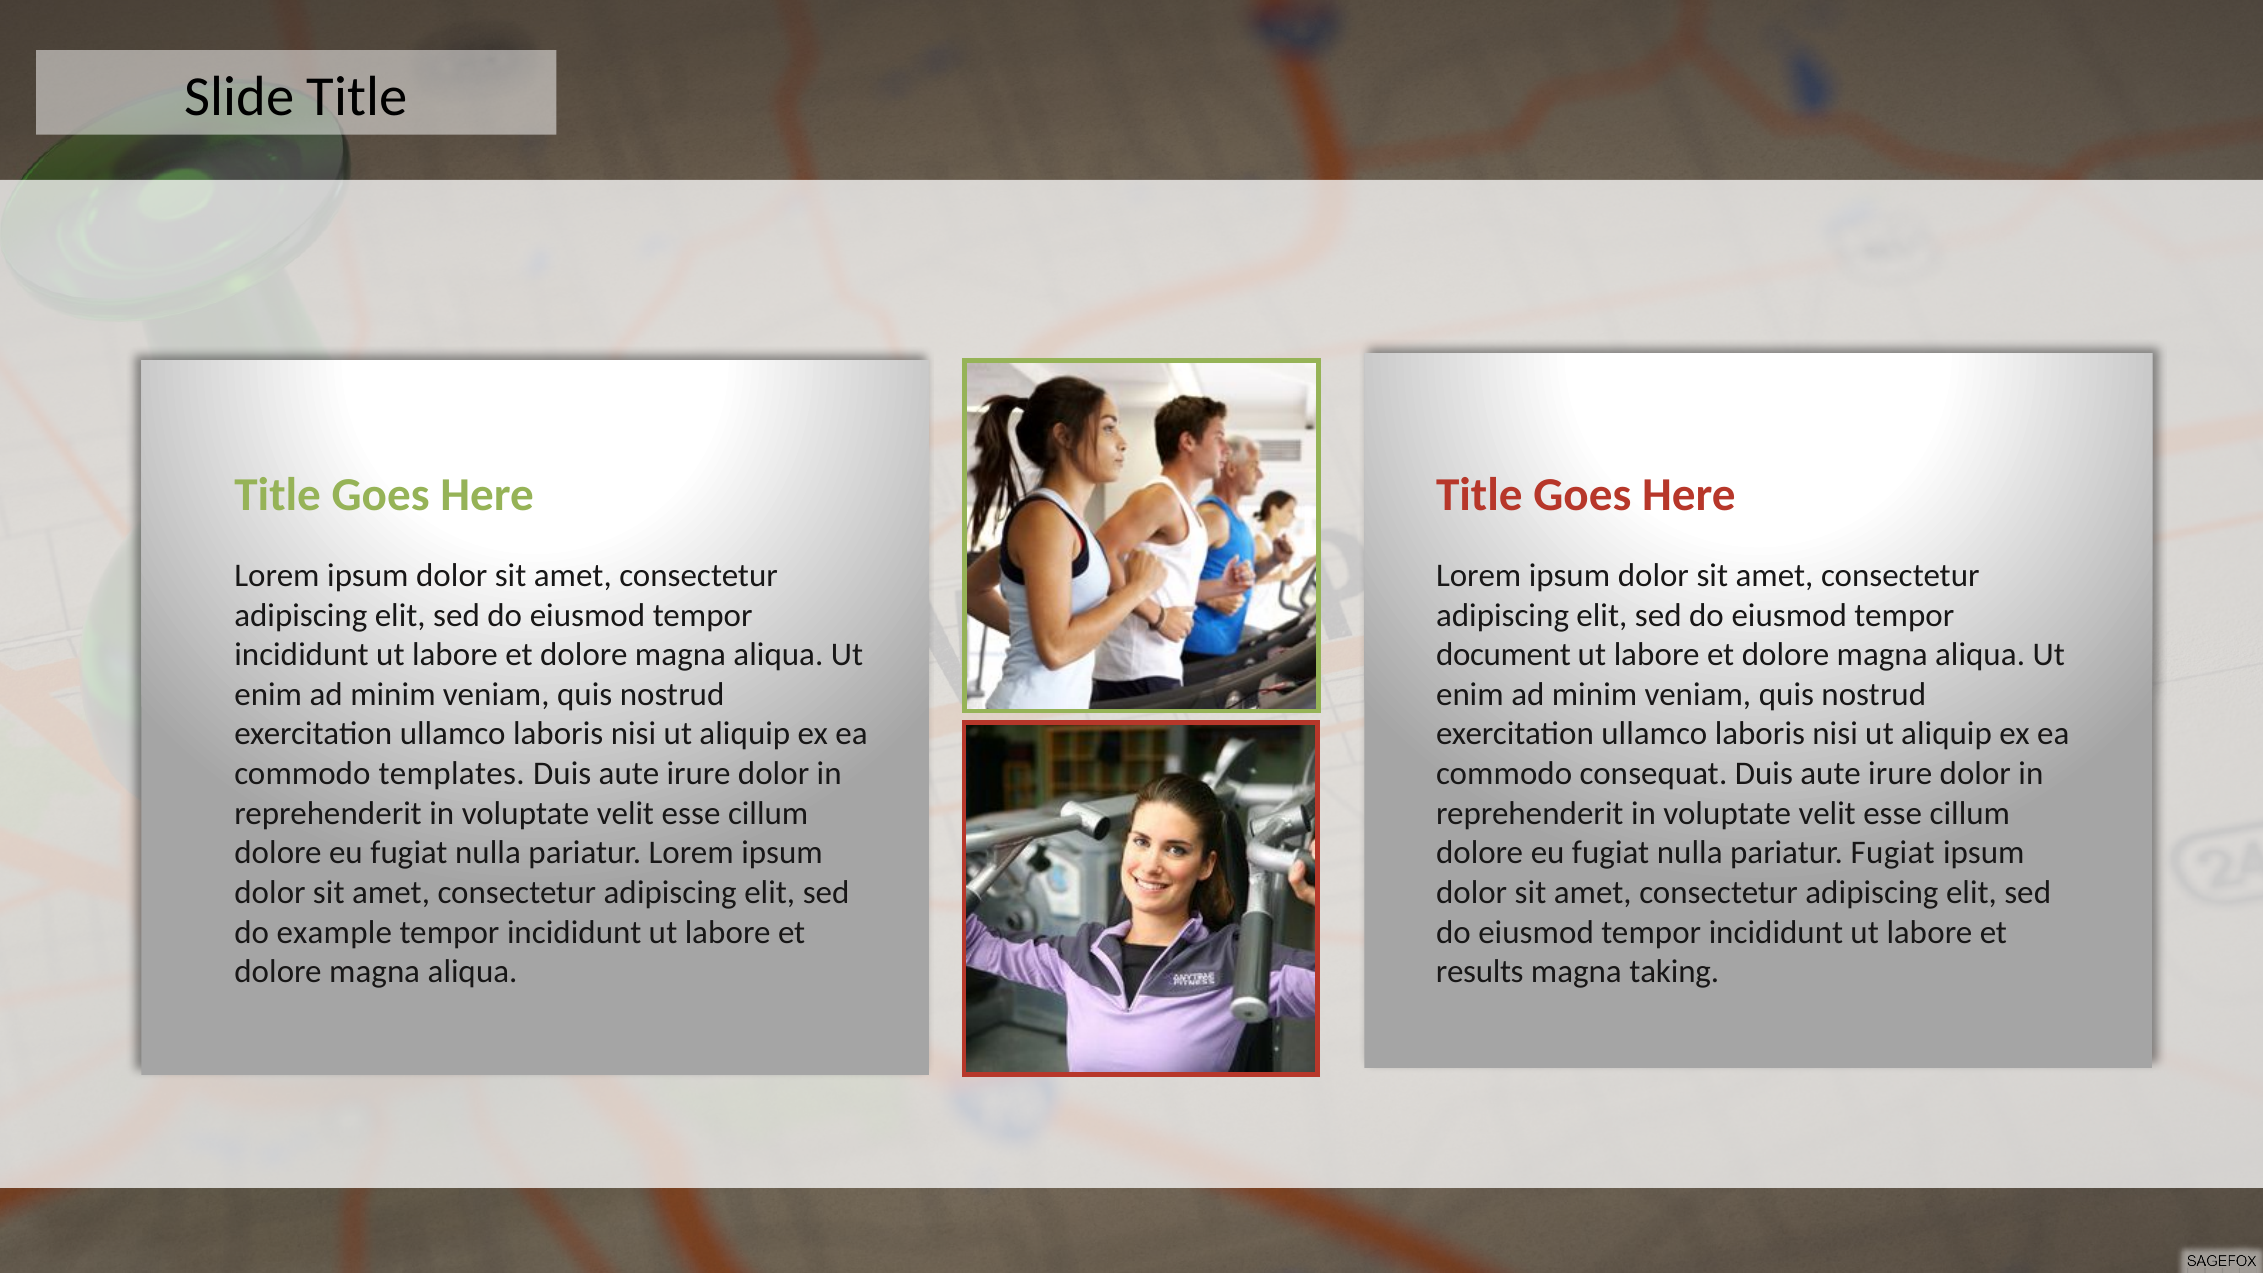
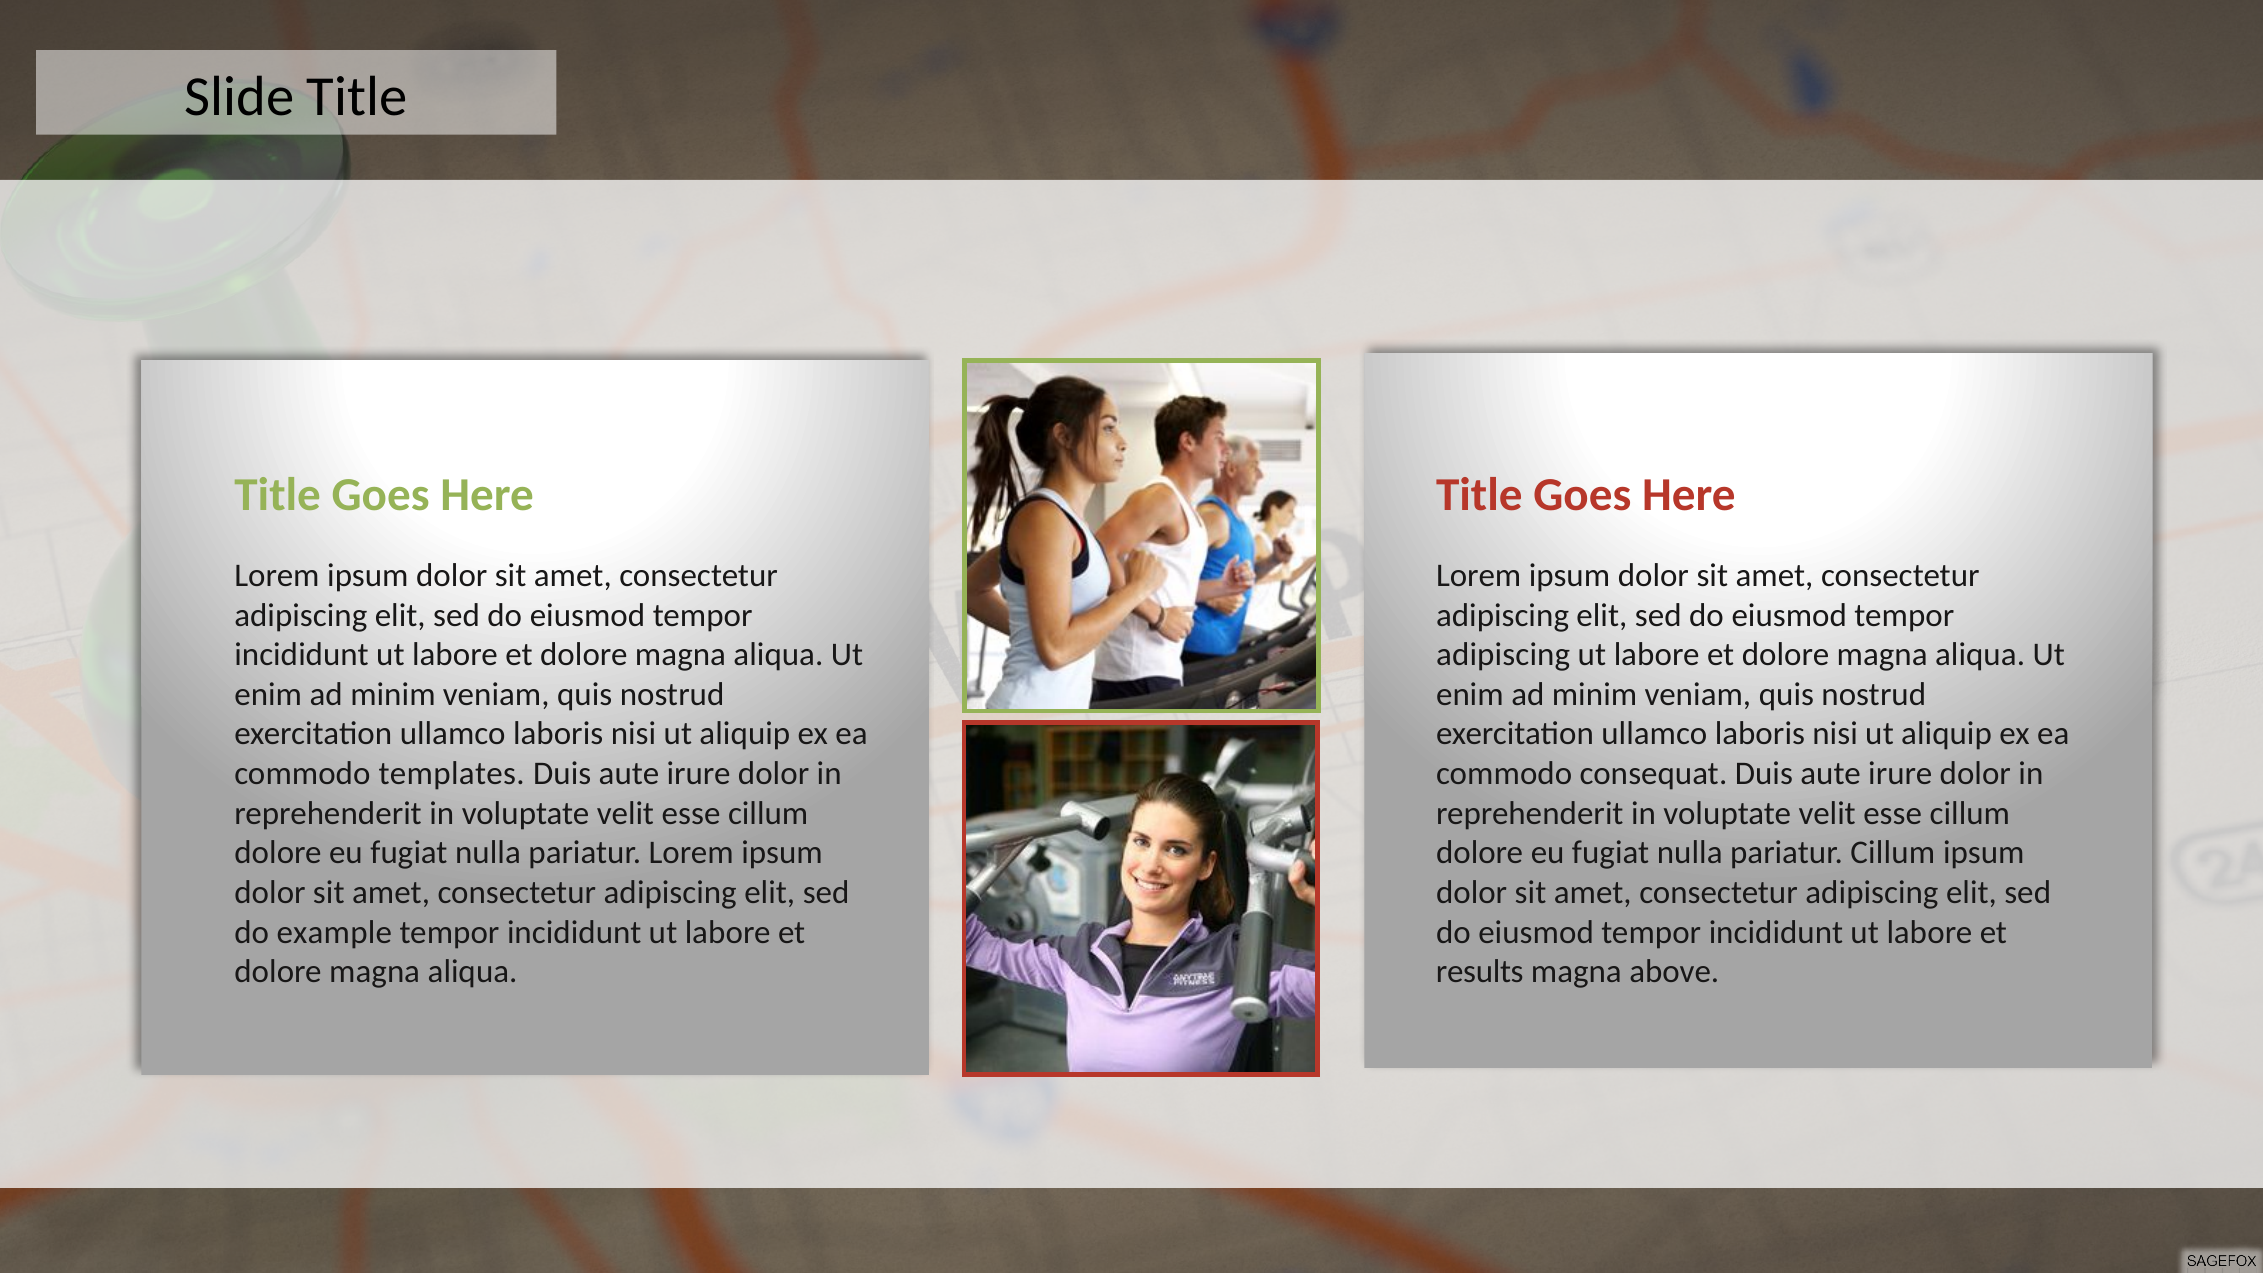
document: document -> adipiscing (1503, 655)
pariatur Fugiat: Fugiat -> Cillum (1893, 853)
taking: taking -> above (1674, 972)
